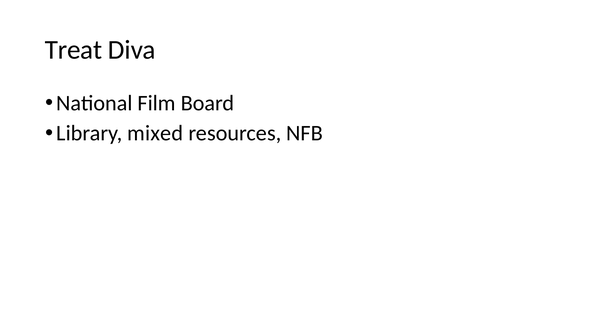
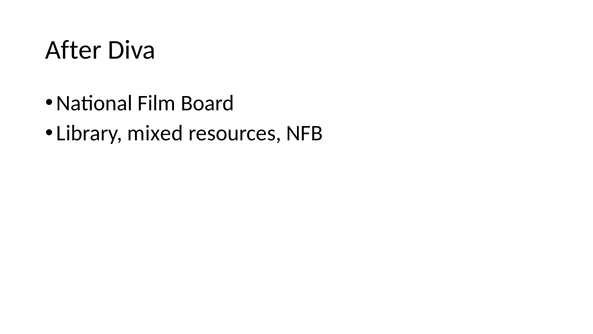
Treat: Treat -> After (73, 50)
